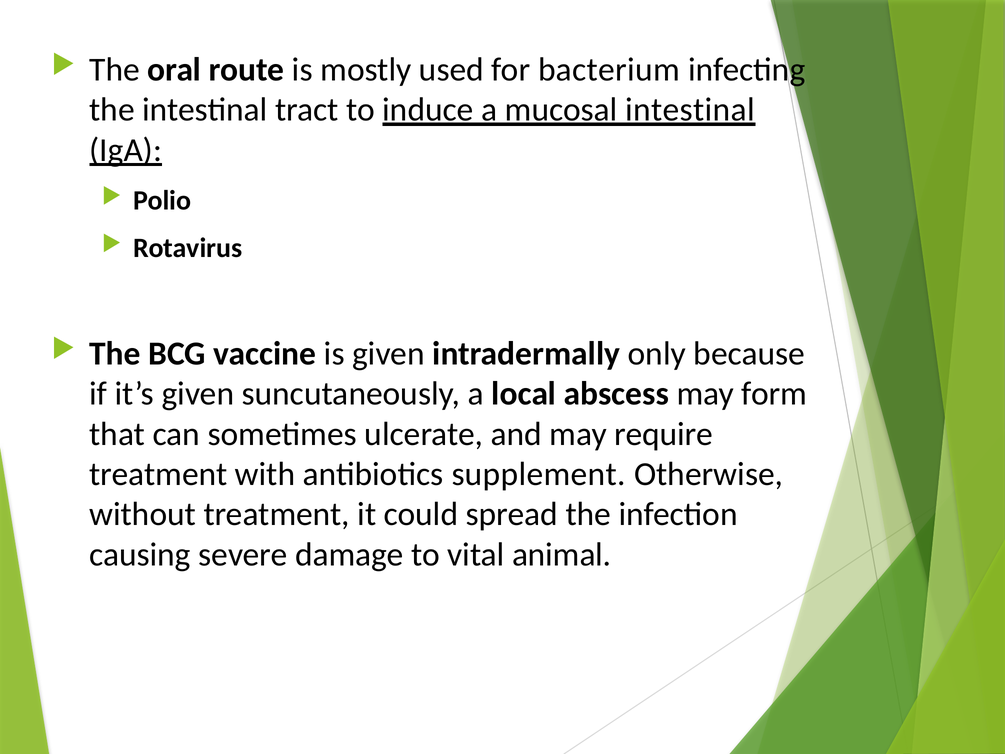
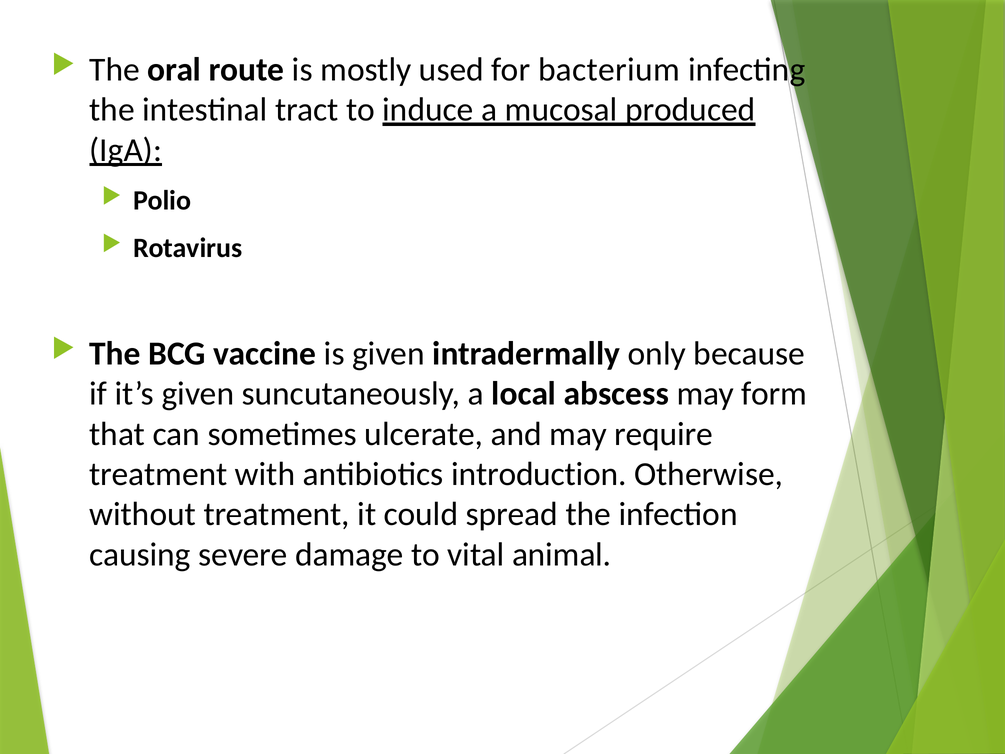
mucosal intestinal: intestinal -> produced (690, 110)
supplement: supplement -> introduction (539, 474)
